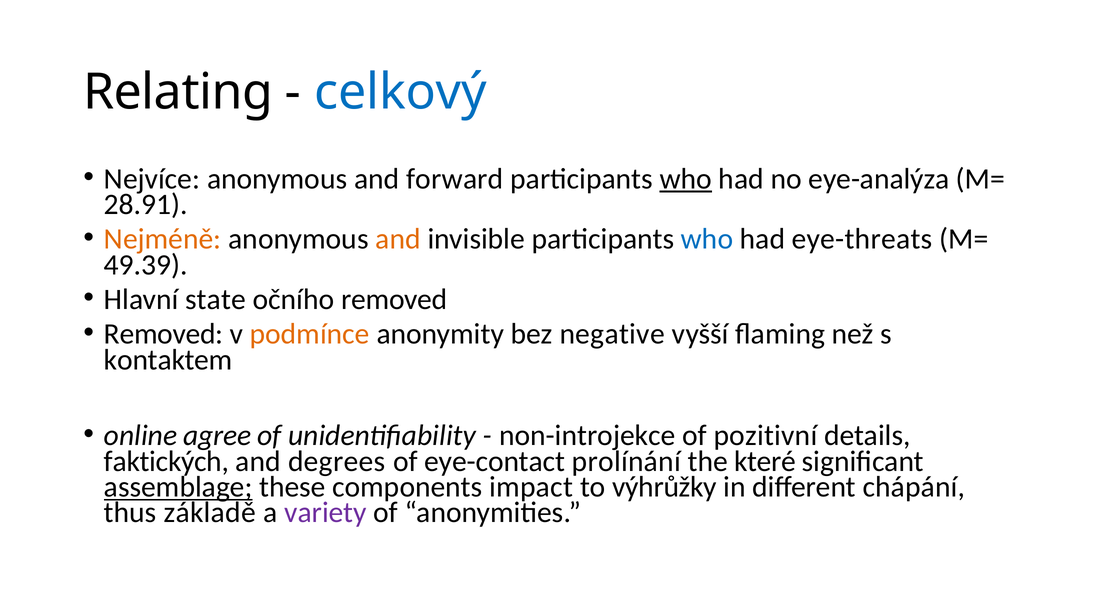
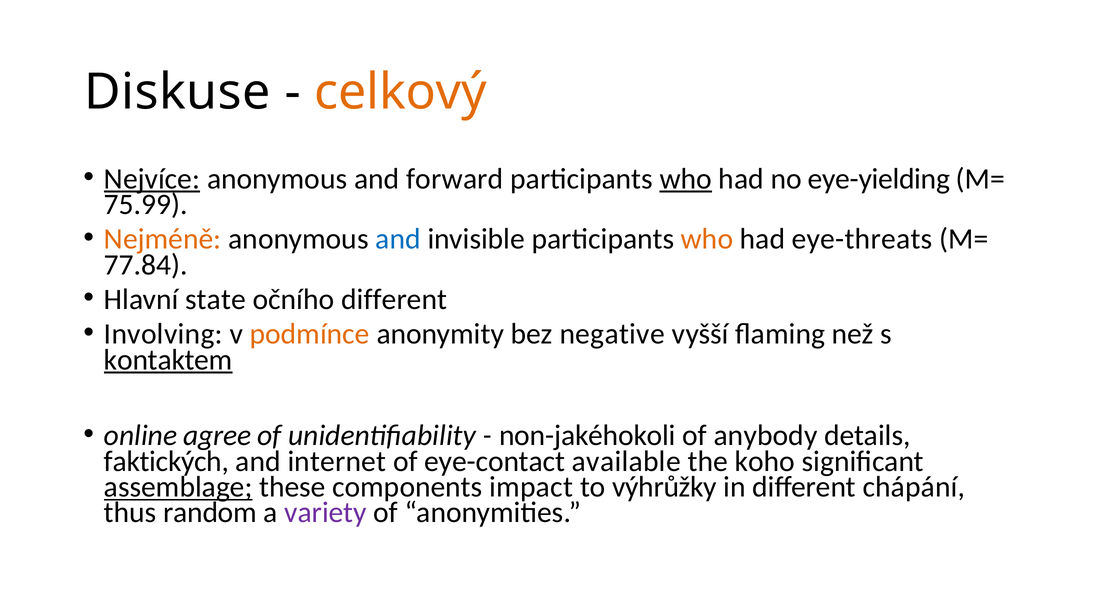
Relating: Relating -> Diskuse (177, 92)
celkový colour: blue -> orange (401, 92)
Nejvíce underline: none -> present (152, 179)
eye-analýza: eye-analýza -> eye-yielding (879, 179)
28.91: 28.91 -> 75.99 (146, 204)
and colour: orange -> blue (398, 239)
who colour: blue -> orange (707, 239)
49.39: 49.39 -> 77.84 (146, 264)
očního removed: removed -> different (394, 299)
Removed: Removed -> Involving (163, 334)
kontaktem underline: none -> present (168, 359)
non-introjekce: non-introjekce -> non-jakéhokoli (587, 435)
pozitivní: pozitivní -> anybody (766, 435)
degrees: degrees -> internet (337, 461)
prolínání: prolínání -> available (626, 461)
které: které -> koho (765, 461)
základě: základě -> random (210, 512)
